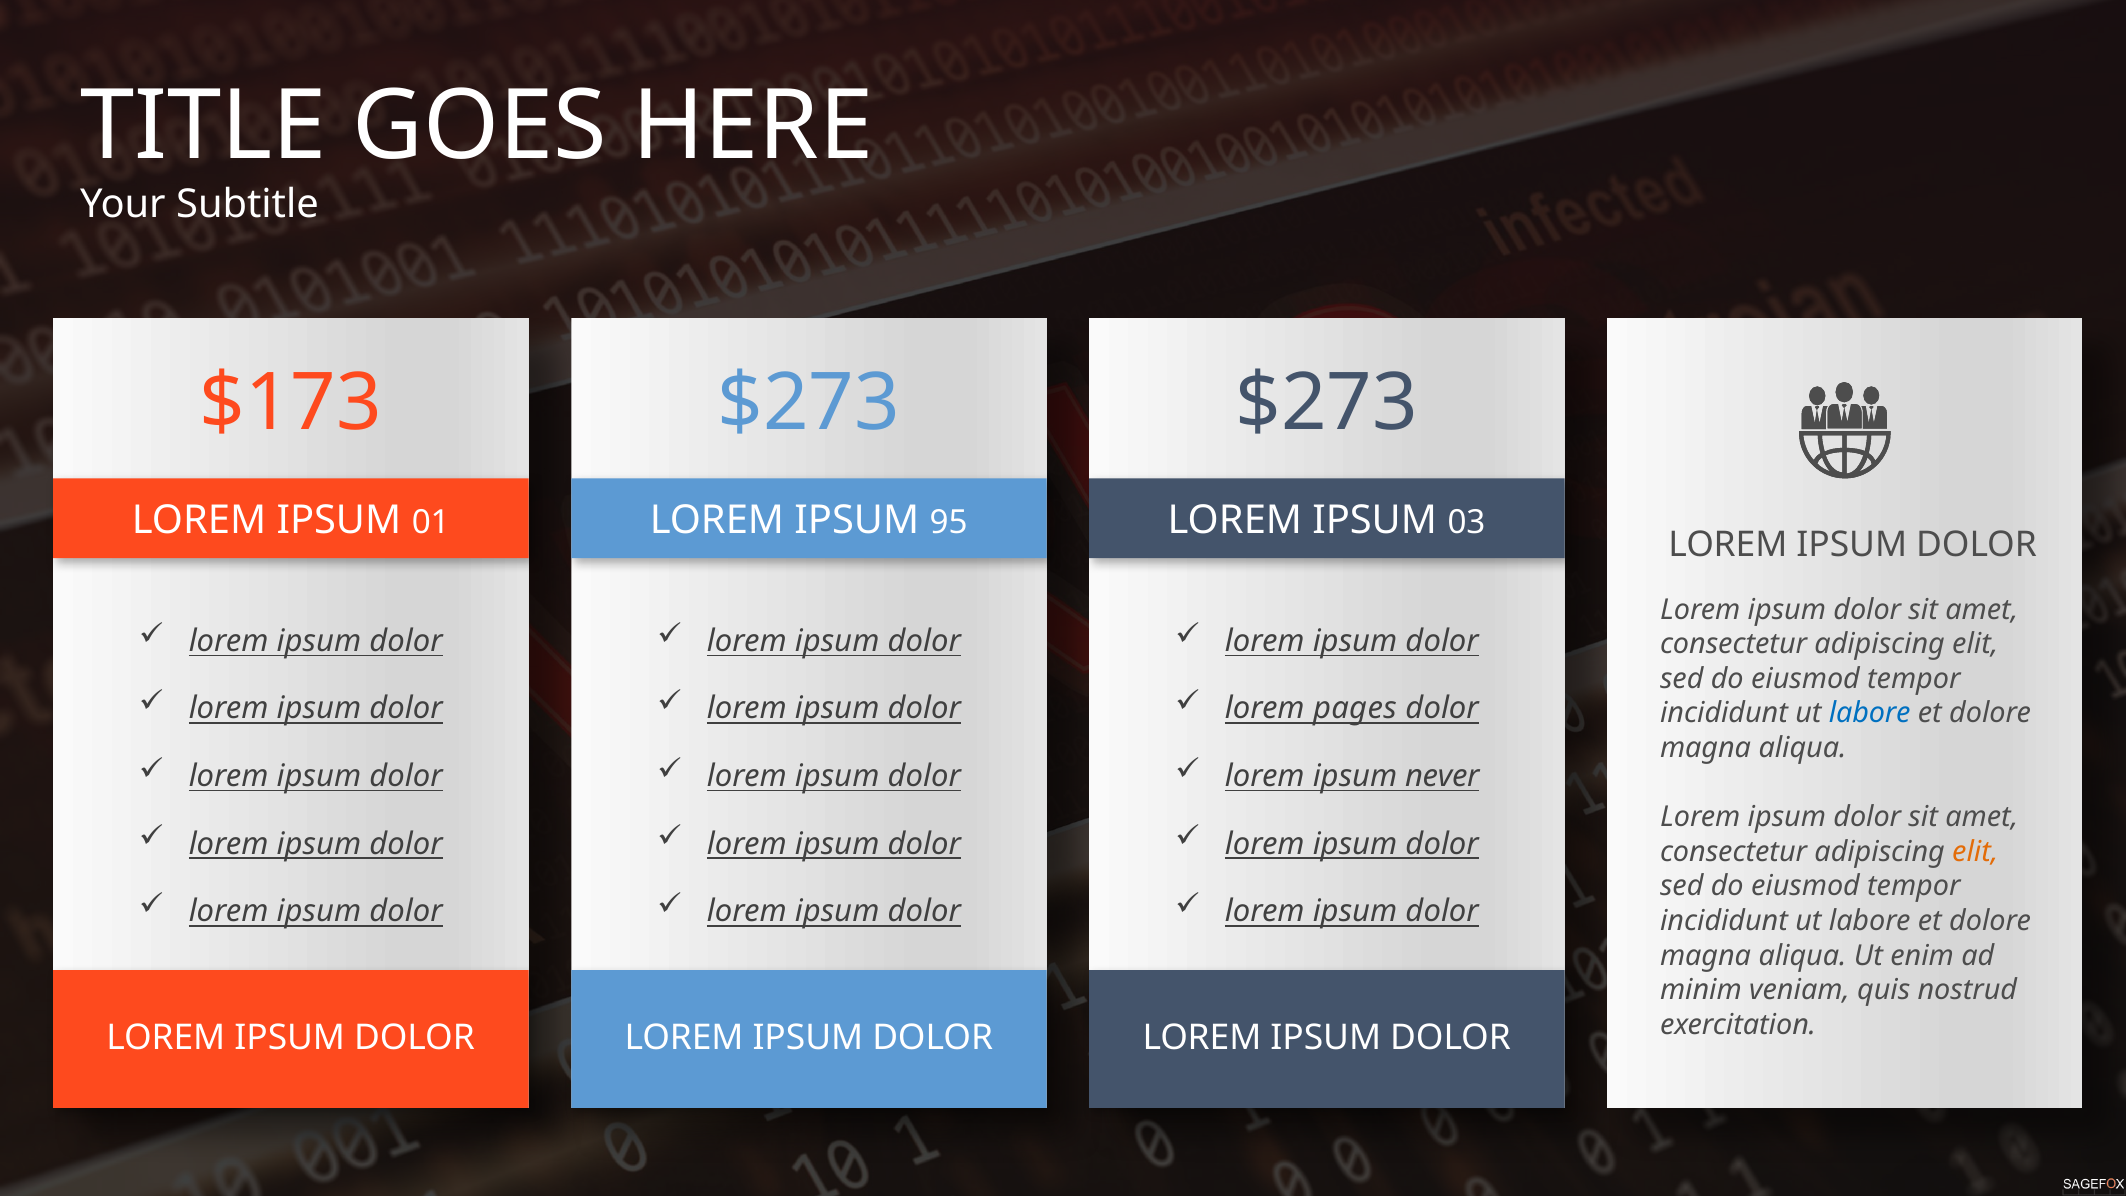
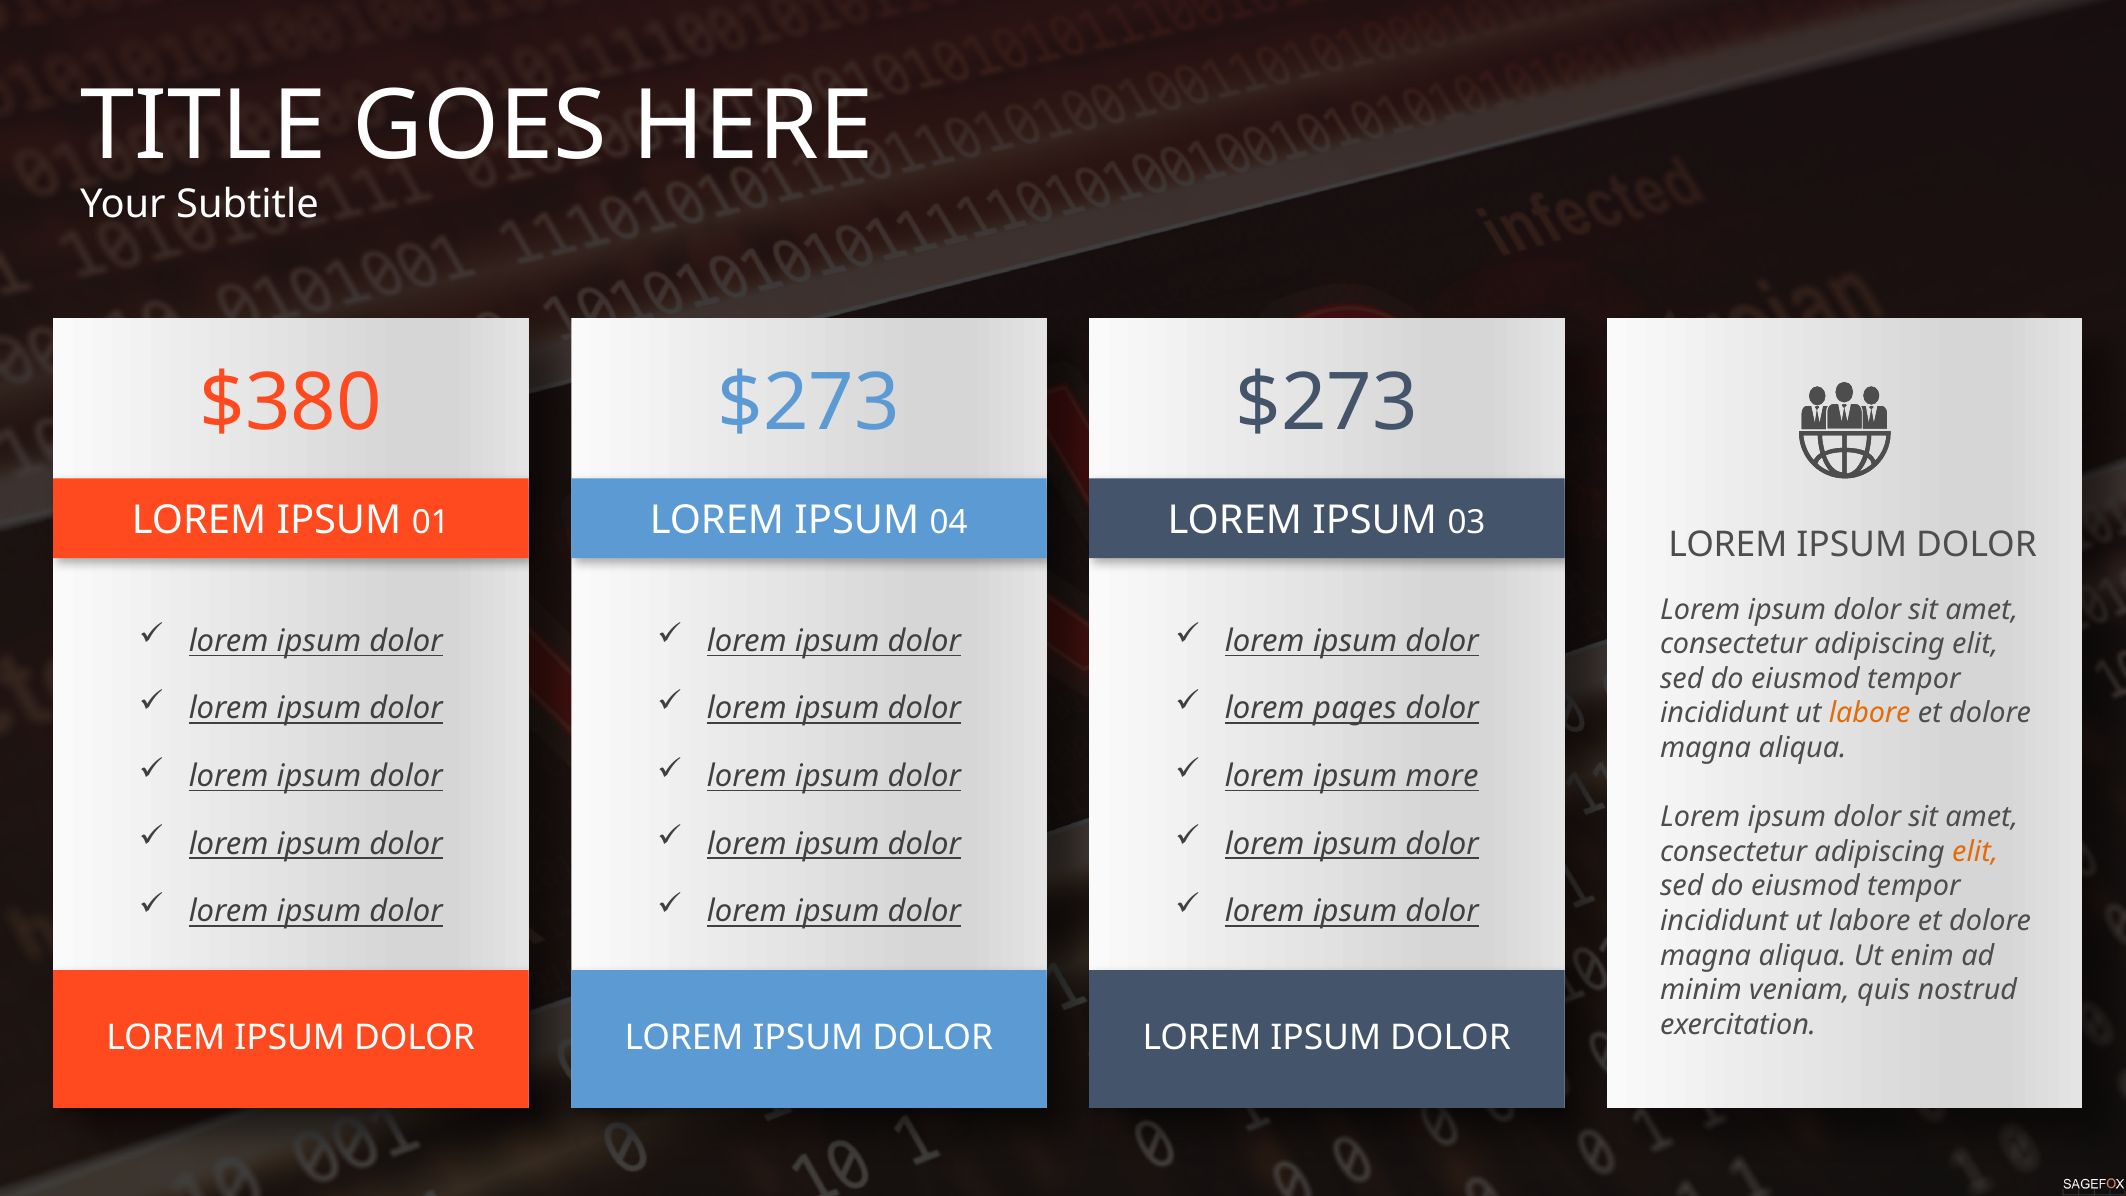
$173: $173 -> $380 (291, 403)
95: 95 -> 04 (949, 522)
labore colour: blue -> orange (1870, 713)
never: never -> more (1442, 776)
